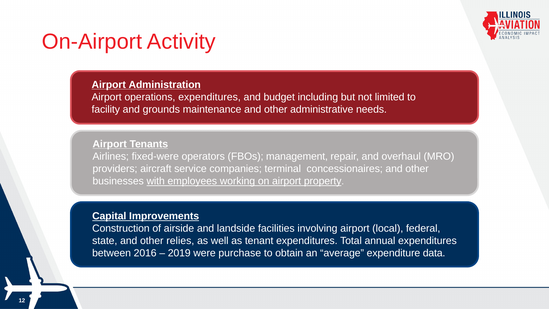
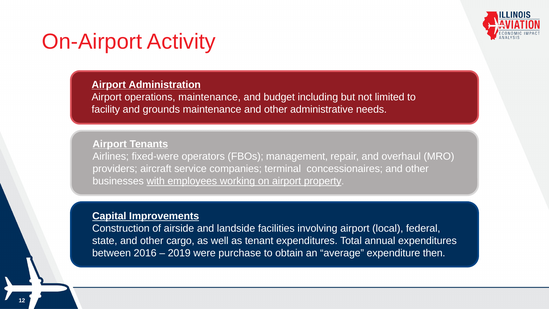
operations expenditures: expenditures -> maintenance (209, 97)
relies: relies -> cargo (180, 241)
data: data -> then (434, 253)
